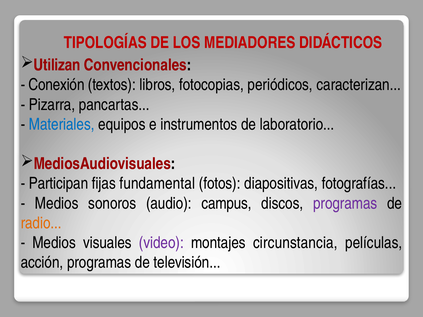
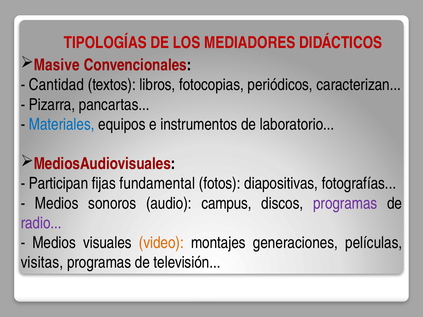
Utilizan: Utilizan -> Masive (57, 65)
Conexión: Conexión -> Cantidad (56, 85)
radio colour: orange -> purple (41, 223)
video colour: purple -> orange (161, 243)
circunstancia: circunstancia -> generaciones (295, 243)
acción: acción -> visitas (42, 263)
